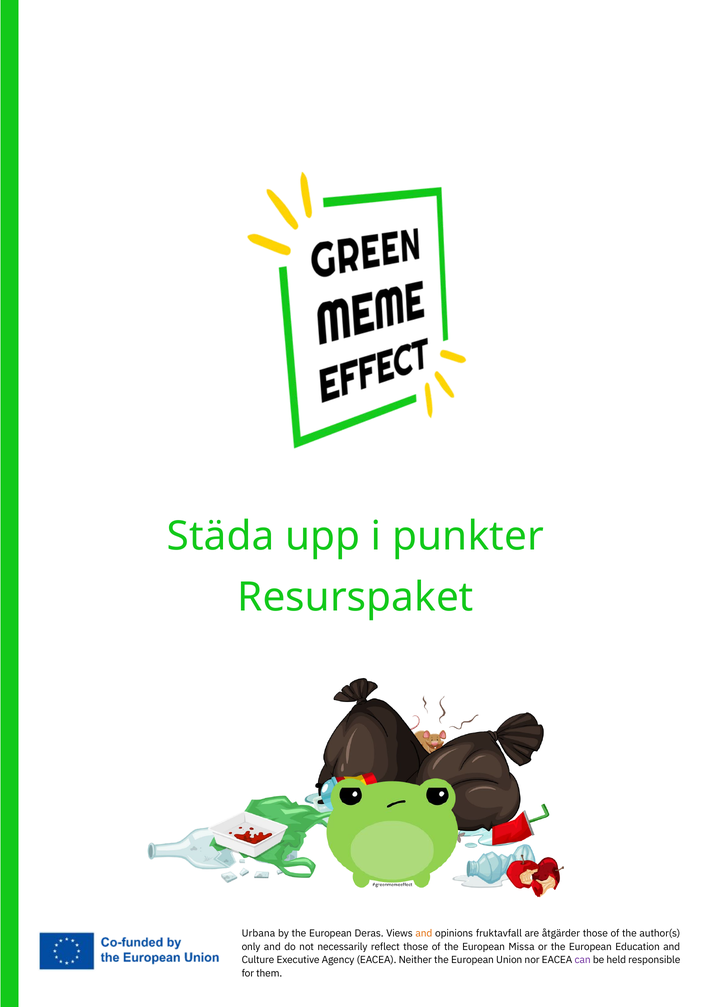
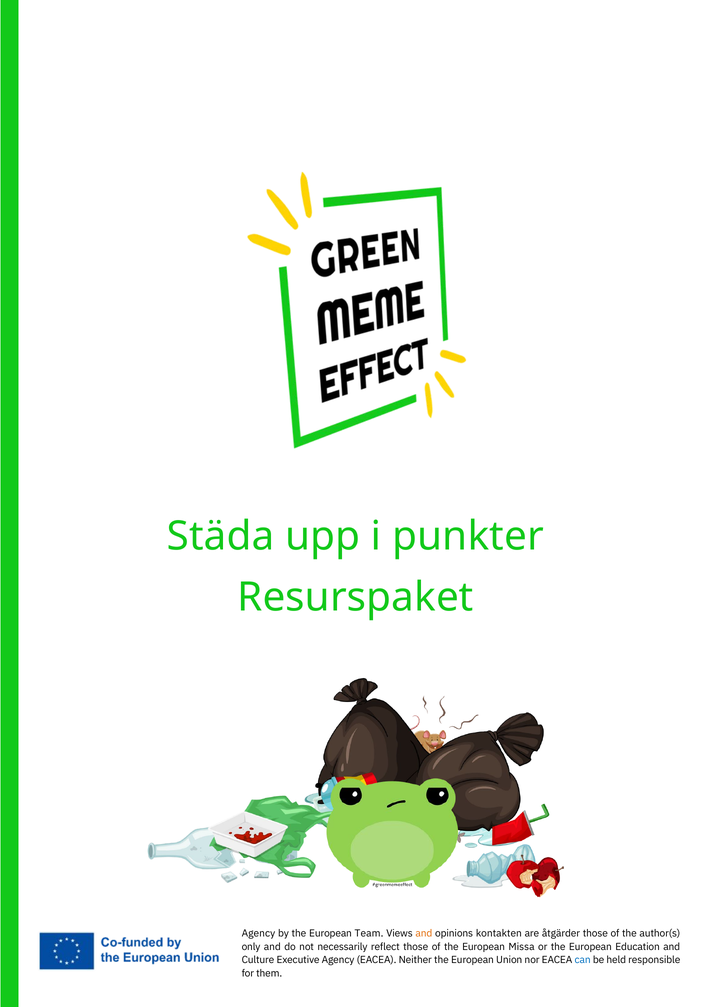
Urbana: Urbana -> Agency (258, 933)
Deras: Deras -> Team (369, 933)
fruktavfall: fruktavfall -> kontakten (499, 933)
can colour: purple -> blue (583, 959)
